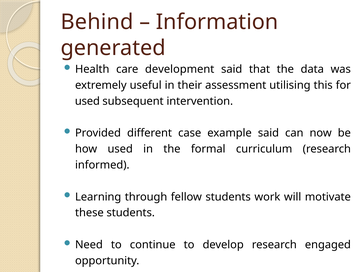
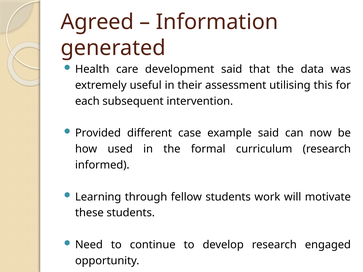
Behind: Behind -> Agreed (97, 22)
used: used -> each (87, 101)
